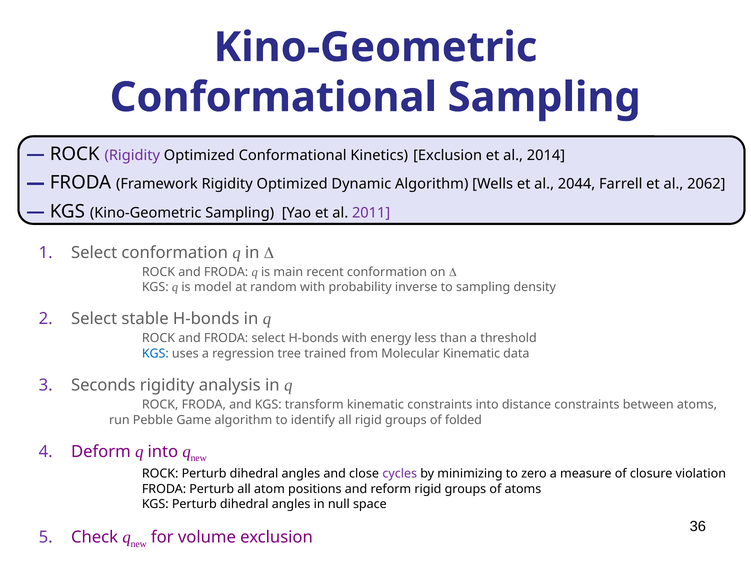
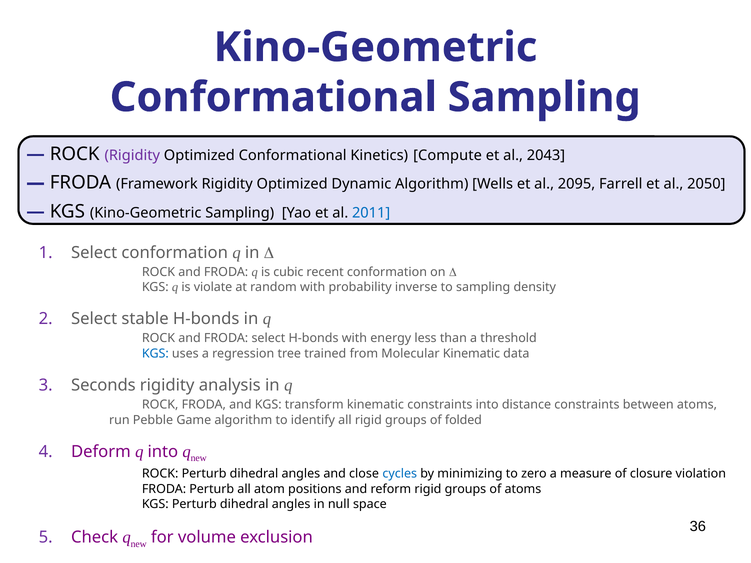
Kinetics Exclusion: Exclusion -> Compute (448, 155)
2014: 2014 -> 2043 (546, 155)
2044: 2044 -> 2095 (576, 184)
2062: 2062 -> 2050 (706, 184)
2011 colour: purple -> blue (371, 213)
main: main -> cubic (288, 272)
model: model -> violate (213, 287)
cycles colour: purple -> blue (400, 474)
